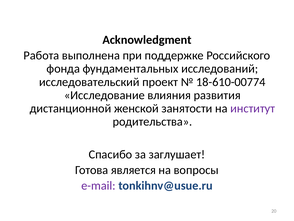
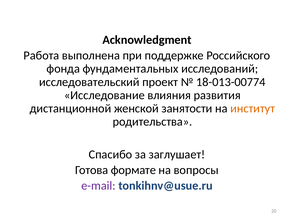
18-610-00774: 18-610-00774 -> 18-013-00774 (231, 82)
институт colour: purple -> orange (253, 108)
является: является -> формате (133, 170)
